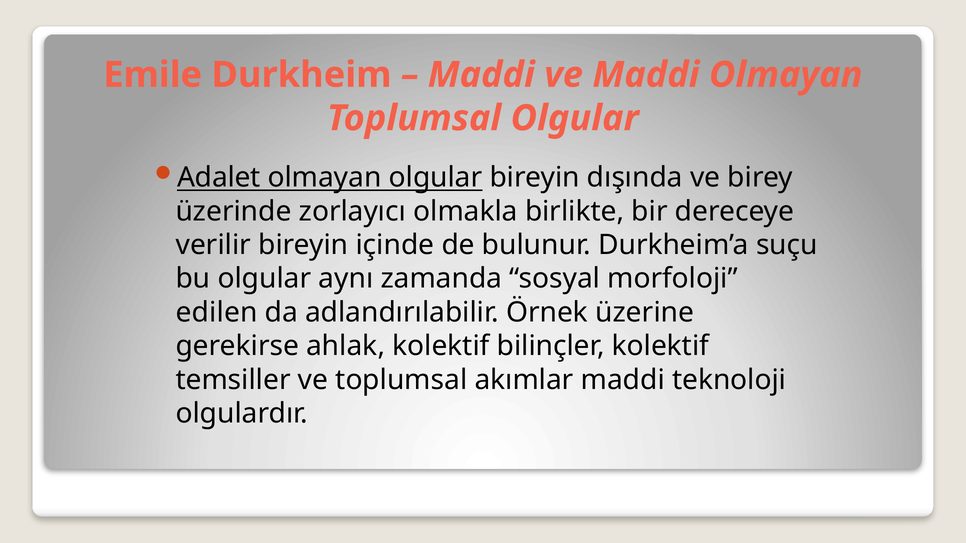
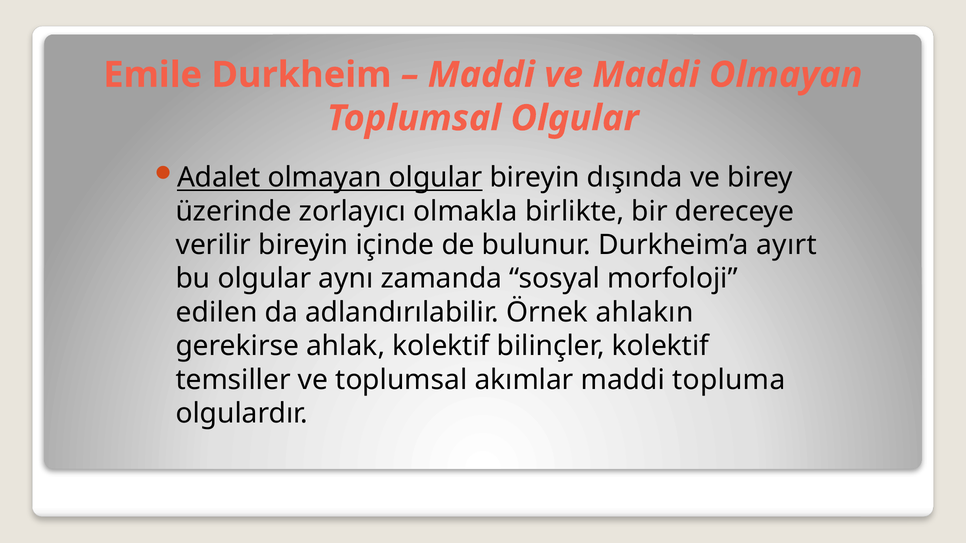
suçu: suçu -> ayırt (787, 245)
üzerine: üzerine -> ahlakın (645, 313)
teknoloji: teknoloji -> topluma (729, 380)
